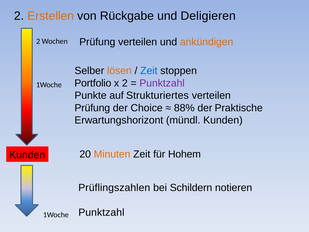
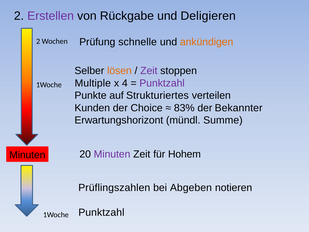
Erstellen colour: orange -> purple (51, 16)
Prüfung verteilen: verteilen -> schnelle (138, 42)
Zeit colour: blue -> purple (149, 71)
Portfolio: Portfolio -> Multiple (93, 83)
x 2: 2 -> 4 (125, 83)
Prüfung: Prüfung -> Kunden (92, 108)
88%: 88% -> 83% (184, 108)
Praktische: Praktische -> Bekannter (239, 108)
mündl Kunden: Kunden -> Summe (223, 120)
Minuten colour: orange -> purple (112, 154)
Kunden: Kunden -> Minuten (27, 155)
Schildern: Schildern -> Abgeben (191, 187)
